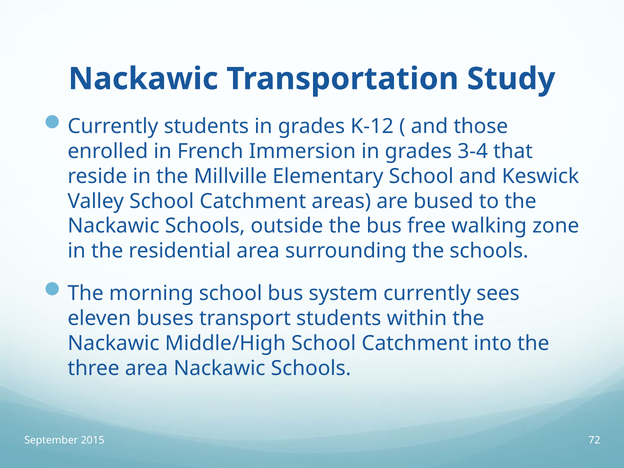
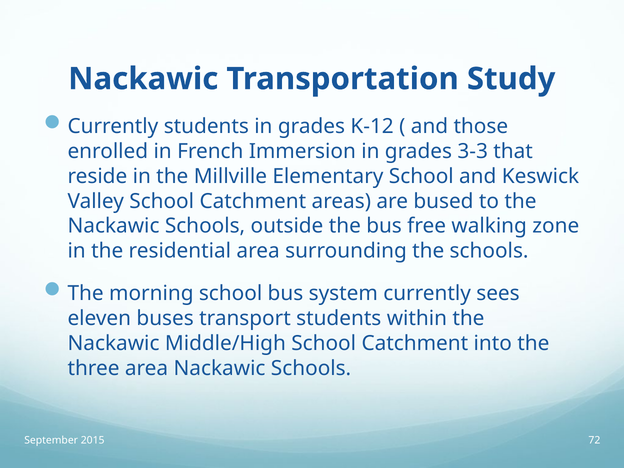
3-4: 3-4 -> 3-3 (473, 151)
